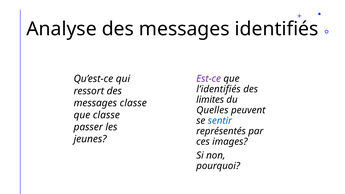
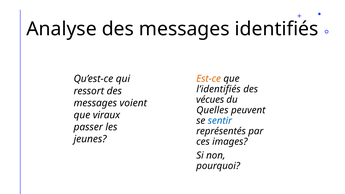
Est-ce colour: purple -> orange (209, 79)
limites: limites -> vécues (210, 100)
messages classe: classe -> voient (133, 103)
que classe: classe -> viraux (106, 115)
